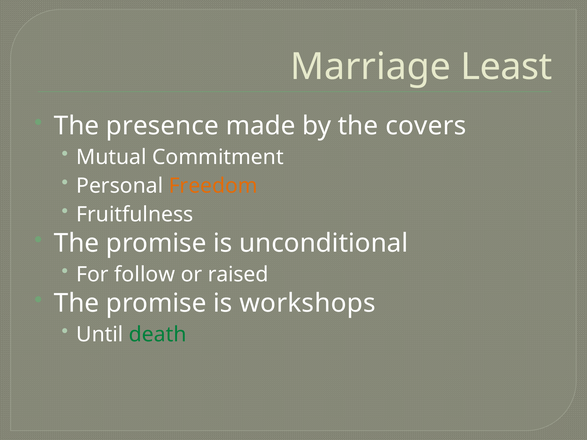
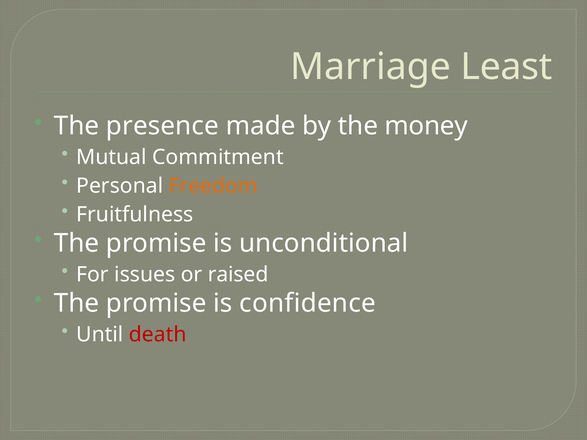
covers: covers -> money (426, 126)
follow: follow -> issues (145, 275)
workshops: workshops -> confidence (308, 303)
death colour: green -> red (158, 335)
